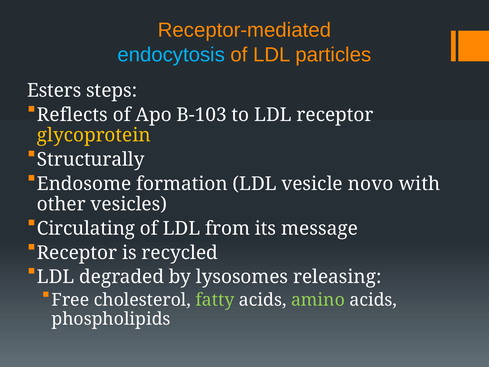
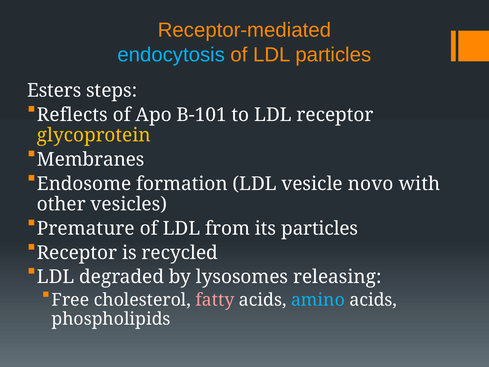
B-103: B-103 -> B-101 (202, 115)
Structurally: Structurally -> Membranes (91, 159)
Circulating: Circulating -> Premature (86, 228)
its message: message -> particles (320, 228)
fatty colour: light green -> pink (215, 300)
amino colour: light green -> light blue (318, 300)
